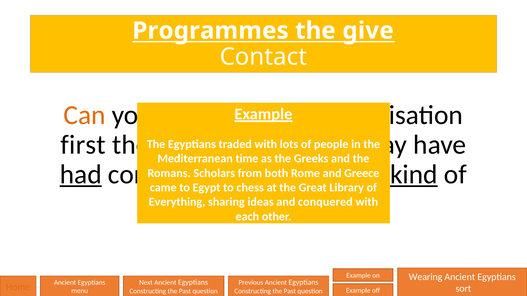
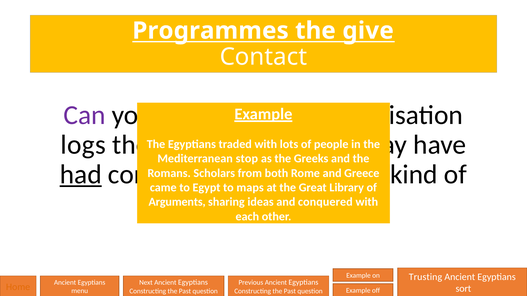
Can colour: orange -> purple (85, 115)
first: first -> logs (83, 145)
time: time -> stop (247, 159)
kind underline: present -> none (414, 175)
chess: chess -> maps (250, 188)
Everything: Everything -> Arguments (177, 202)
Wearing: Wearing -> Trusting (425, 277)
